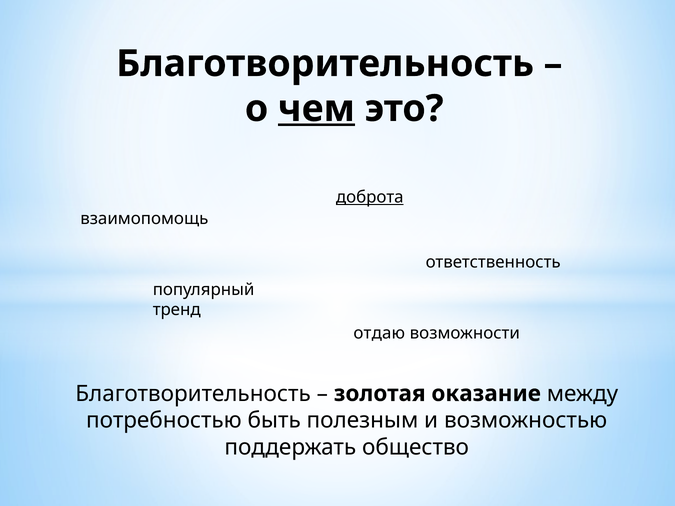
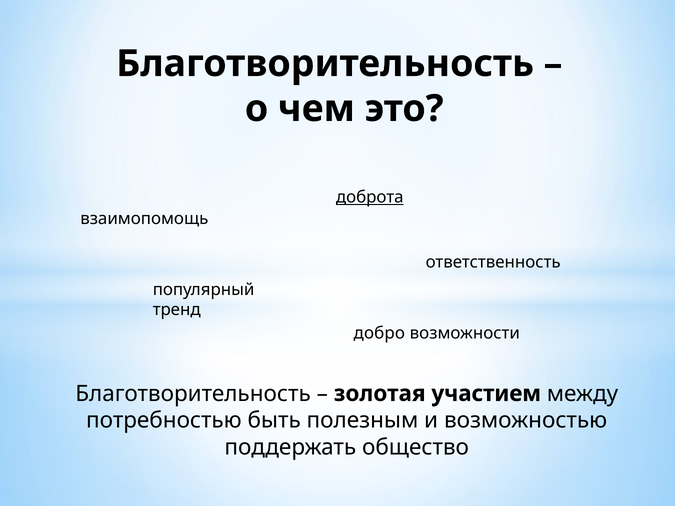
чем underline: present -> none (316, 109)
отдаю: отдаю -> добро (379, 333)
оказание: оказание -> участием (486, 394)
